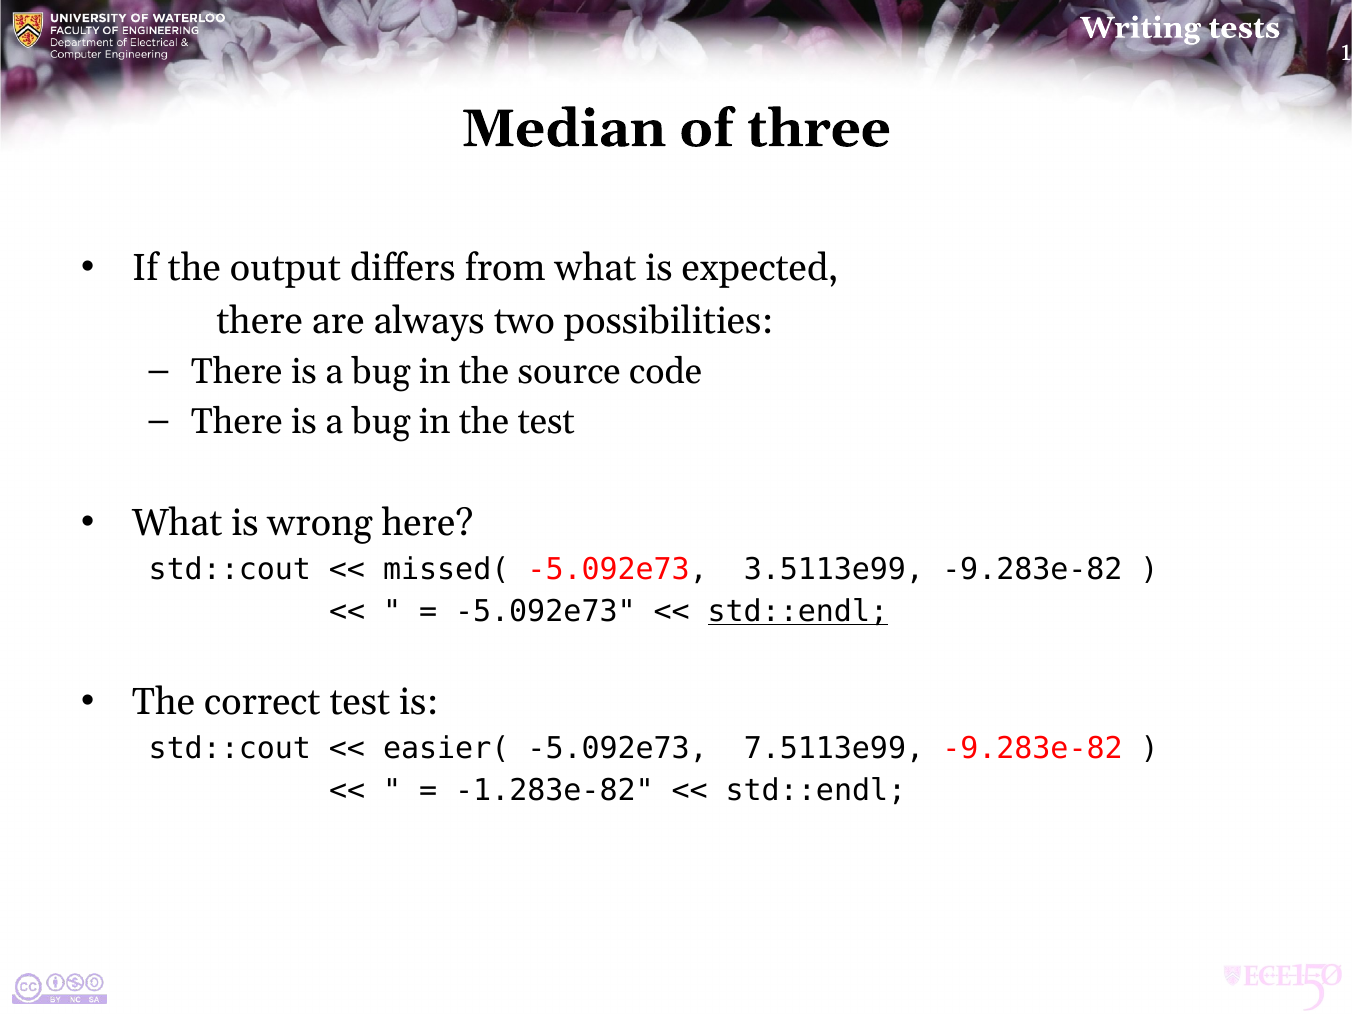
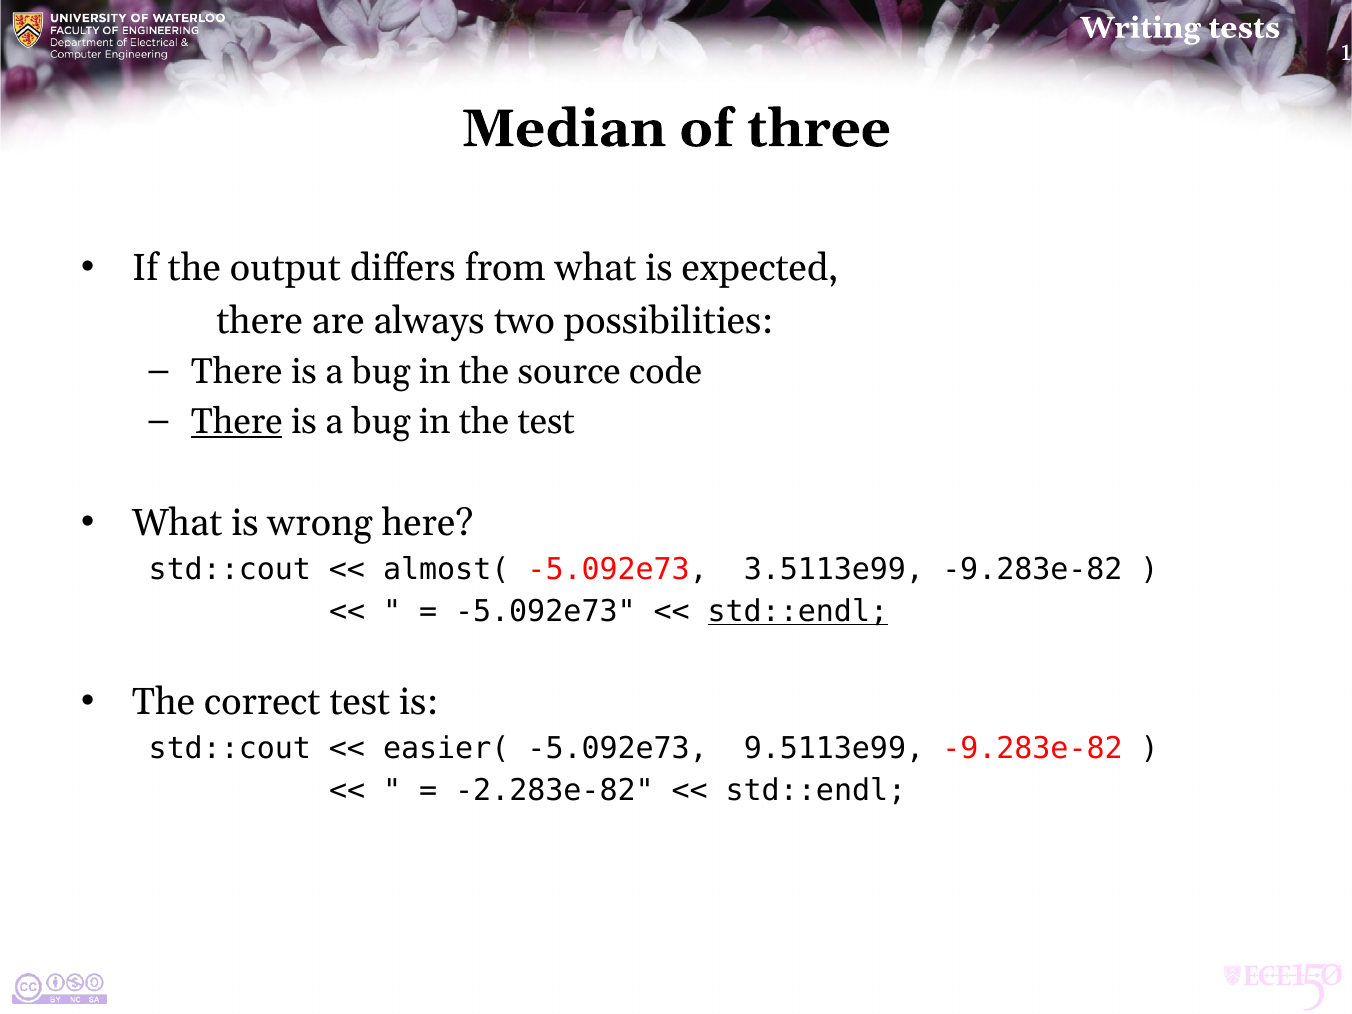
There underline: none -> present (237, 422)
missed(: missed( -> almost( (446, 570)
7.5113e99: 7.5113e99 -> 9.5113e99 (834, 748)
-1.283e-82: -1.283e-82 -> -2.283e-82 (554, 790)
